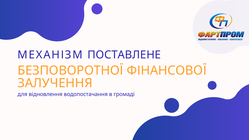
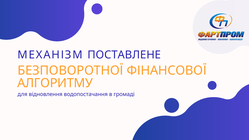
ЗАЛУЧЕННЯ: ЗАЛУЧЕННЯ -> АЛГОРИТМУ (55, 83)
